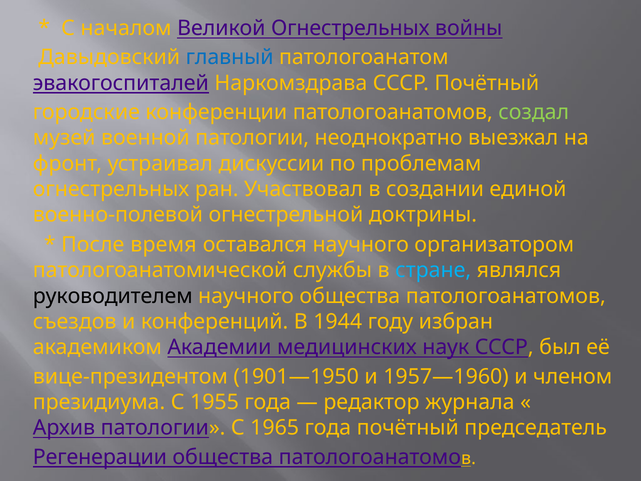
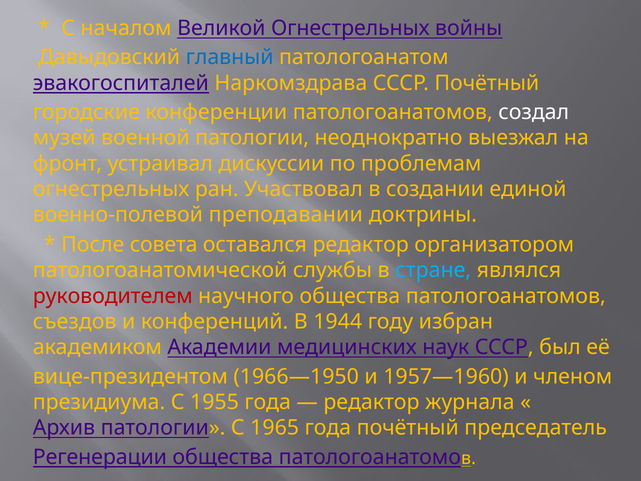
создал colour: light green -> white (534, 112)
огнестрельной: огнестрельной -> преподавании (286, 215)
время: время -> совета (164, 245)
оставался научного: научного -> редактор (361, 245)
руководителем colour: black -> red (113, 296)
1901—1950: 1901—1950 -> 1966—1950 (296, 376)
